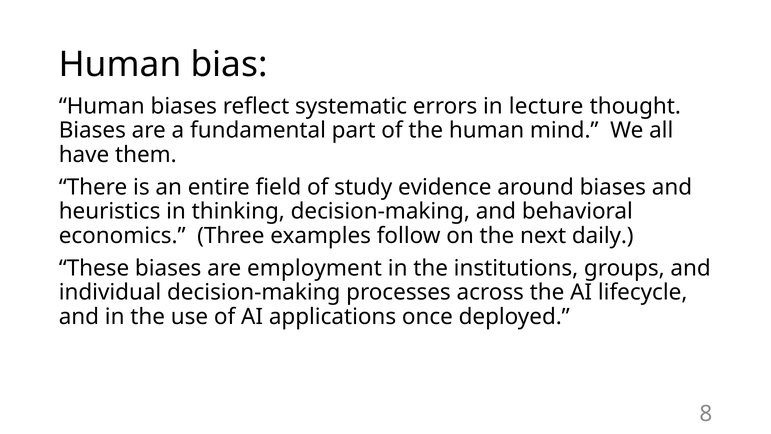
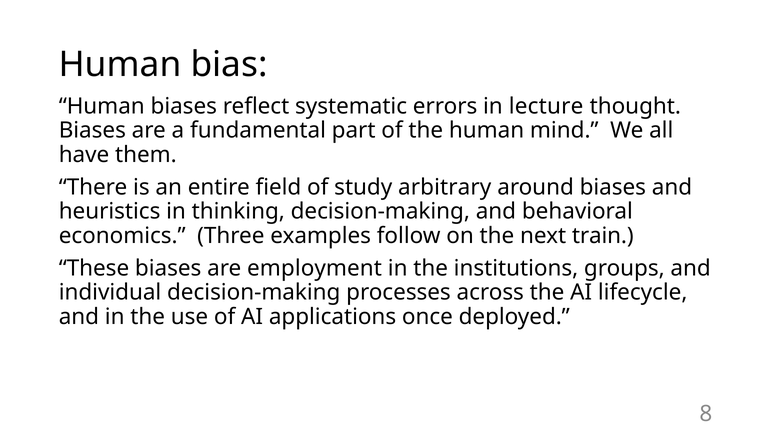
evidence: evidence -> arbitrary (445, 187)
daily: daily -> train (603, 236)
